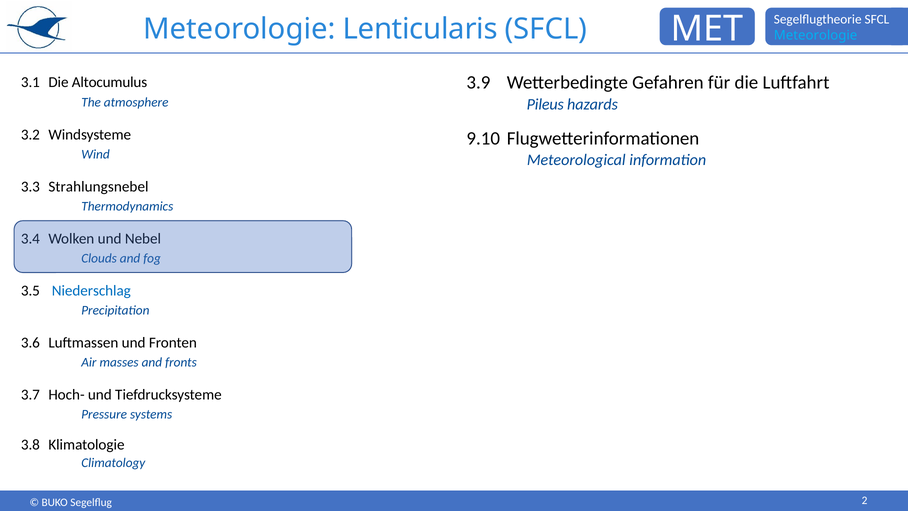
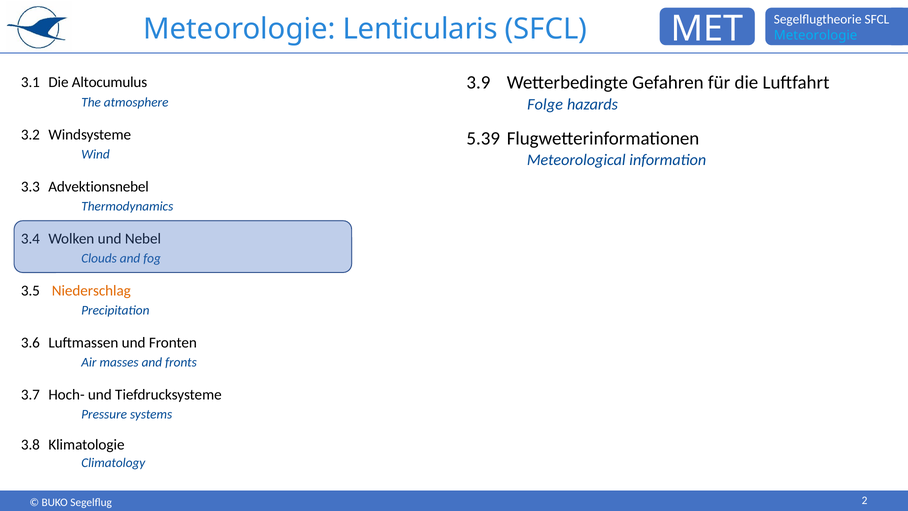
Pileus: Pileus -> Folge (545, 104)
9.10: 9.10 -> 5.39 (483, 138)
Strahlungsnebel: Strahlungsnebel -> Advektionsnebel (99, 186)
Niederschlag colour: blue -> orange (91, 291)
